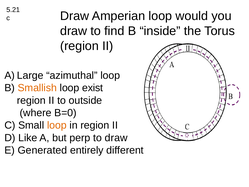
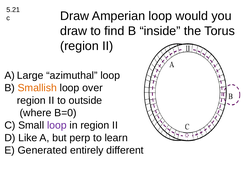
exist: exist -> over (92, 88)
loop colour: orange -> purple (57, 125)
to draw: draw -> learn (116, 138)
